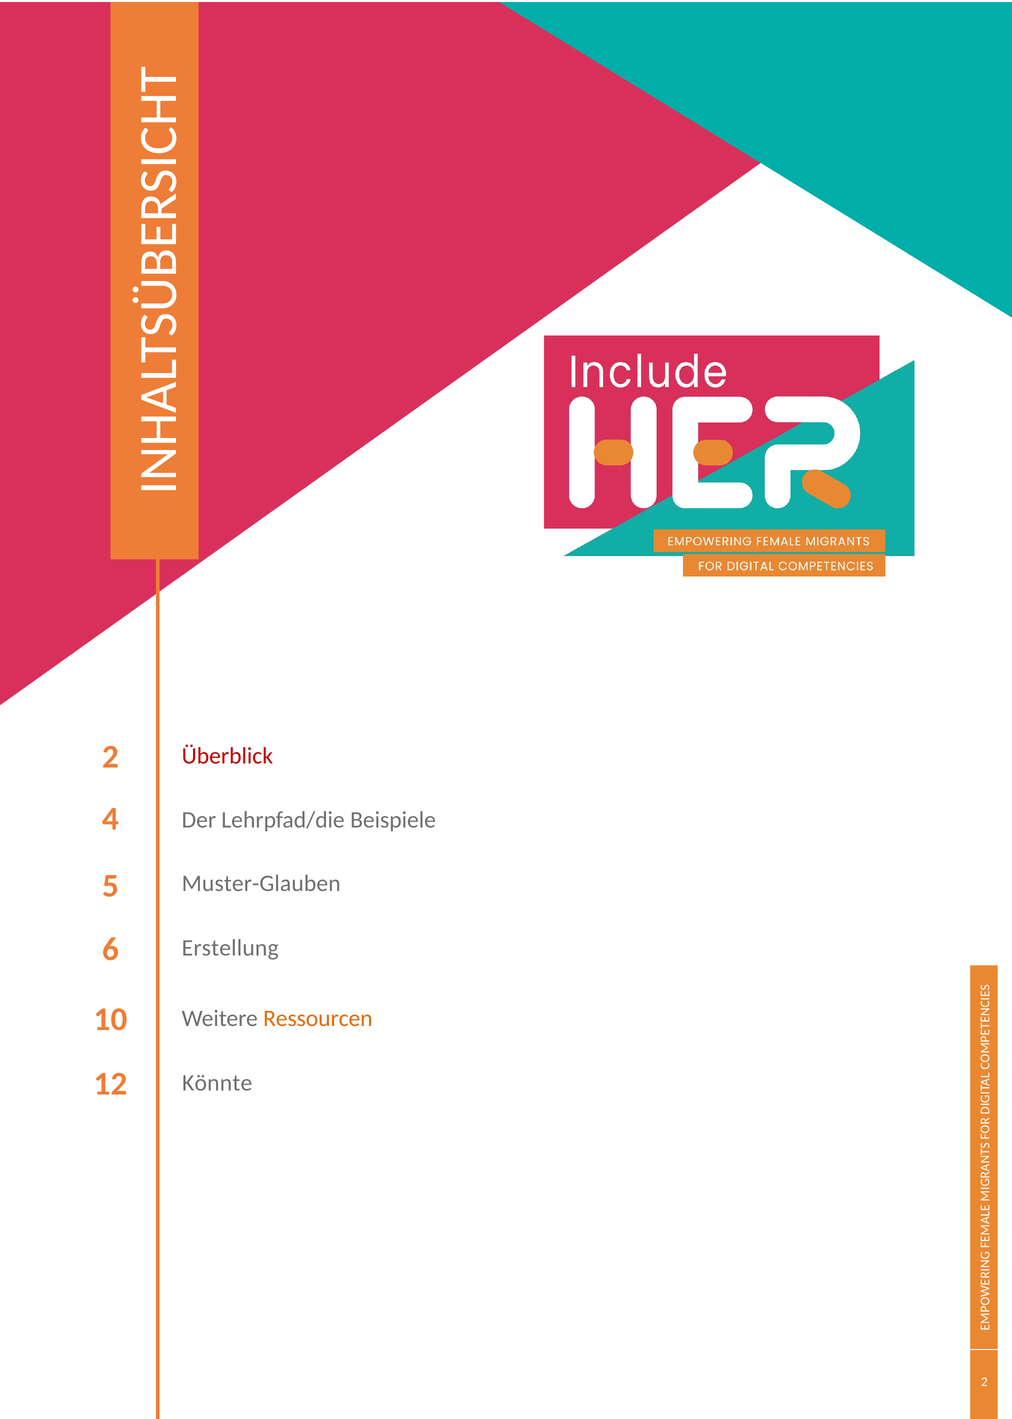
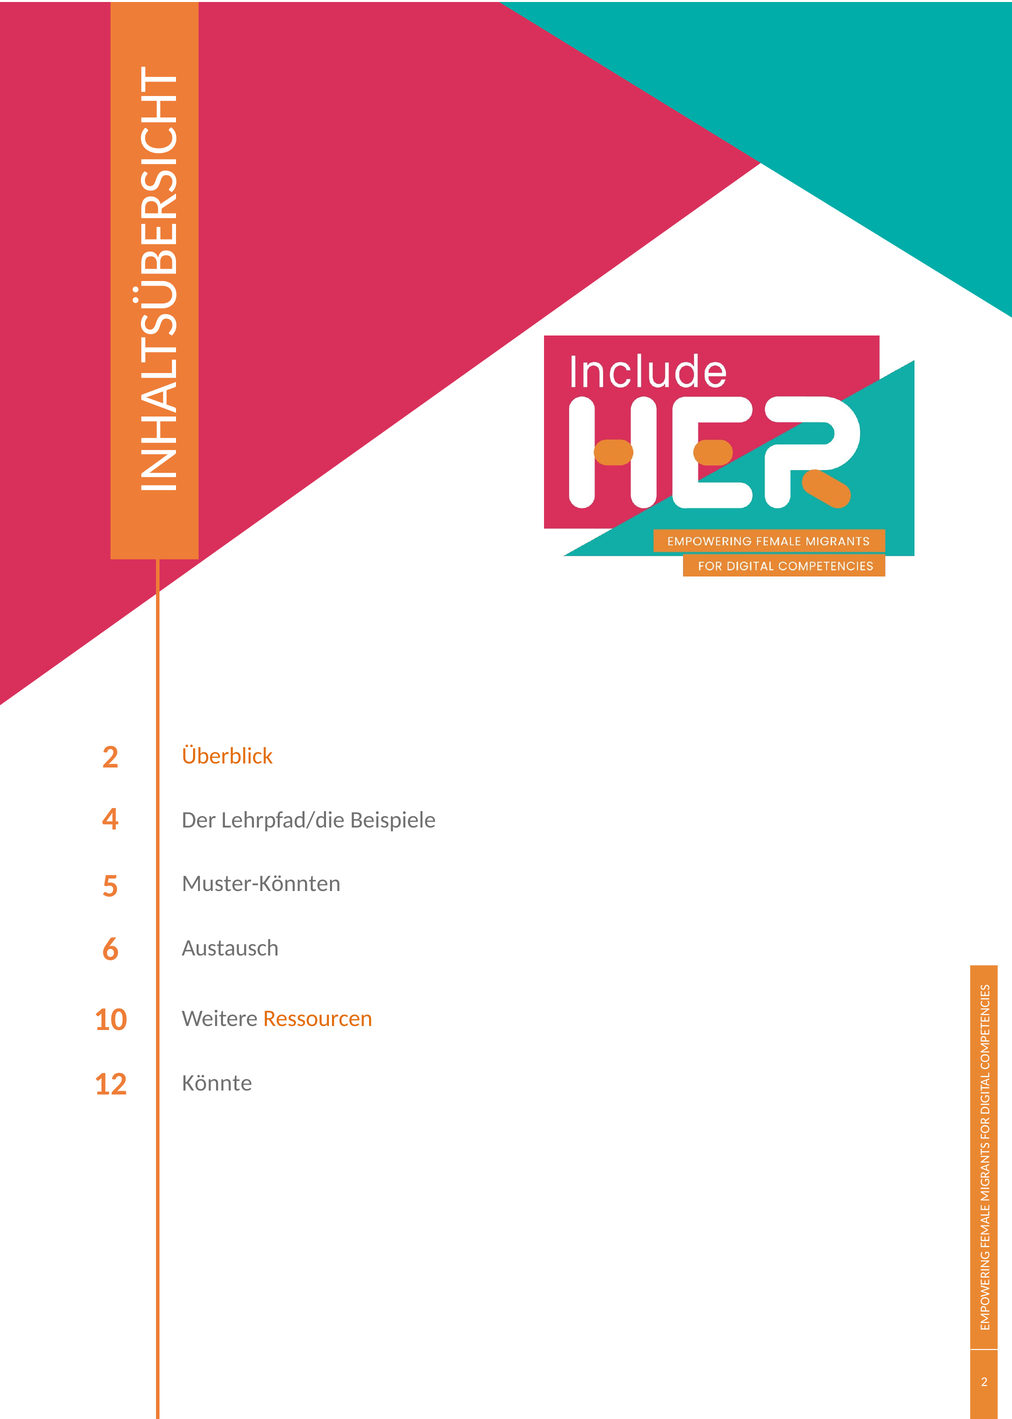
Überblick colour: red -> orange (227, 756)
Muster-Glauben: Muster-Glauben -> Muster-Könnten (261, 884)
Erstellung: Erstellung -> Austausch (230, 948)
